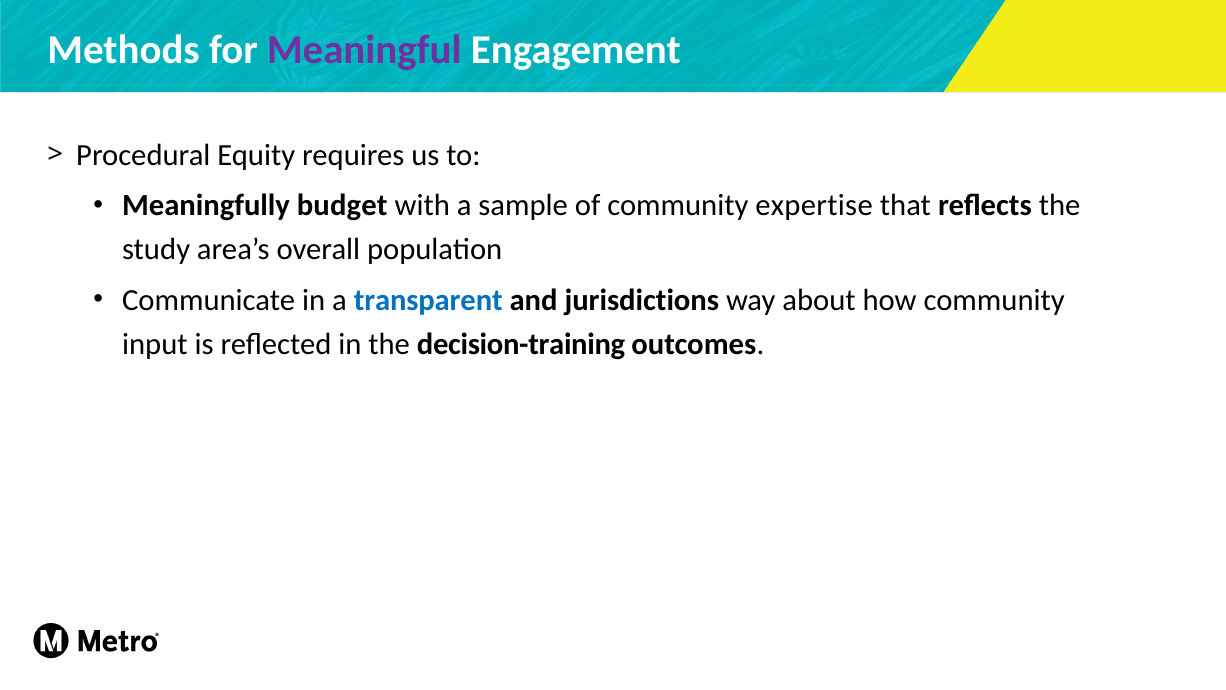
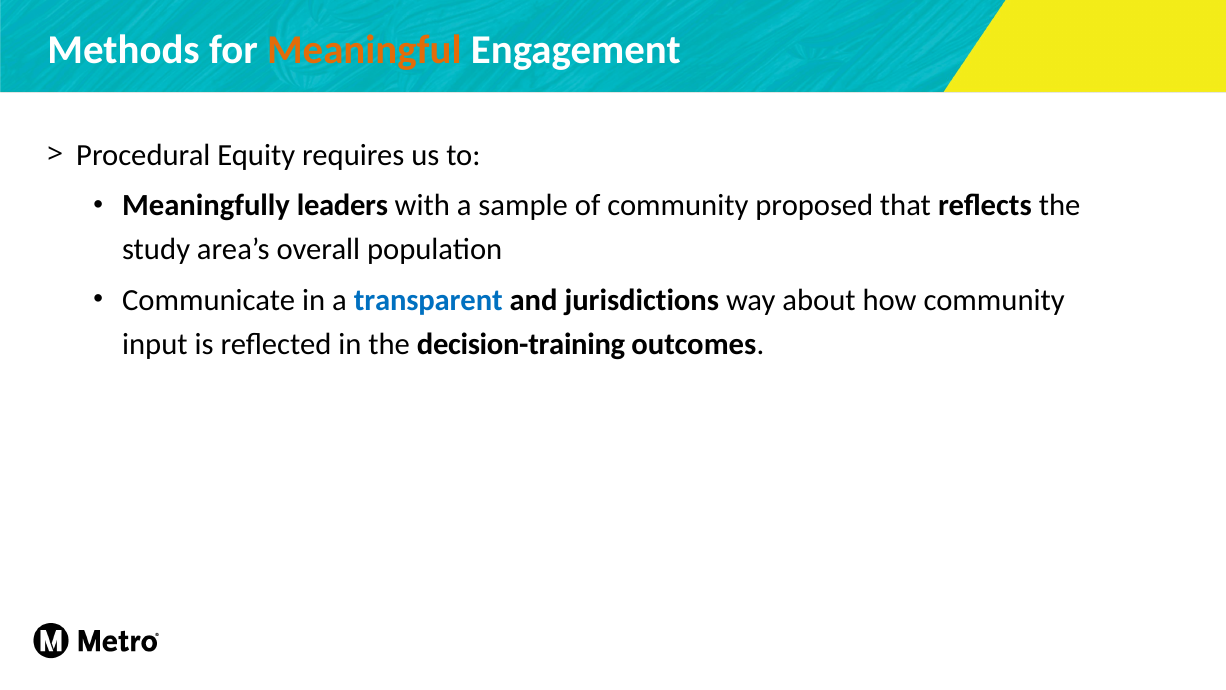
Meaningful colour: purple -> orange (364, 50)
budget: budget -> leaders (342, 206)
expertise: expertise -> proposed (814, 206)
